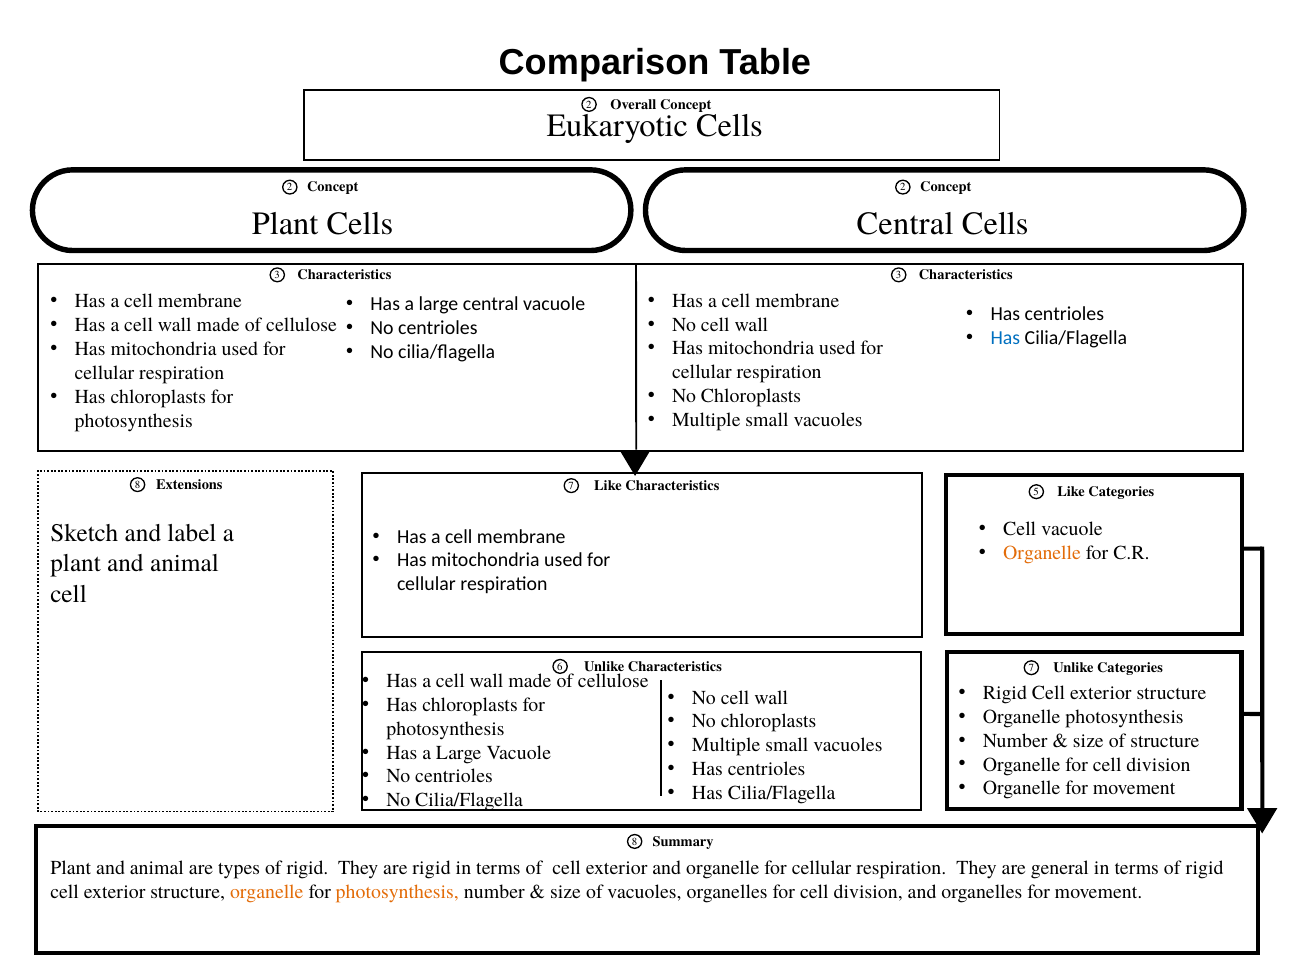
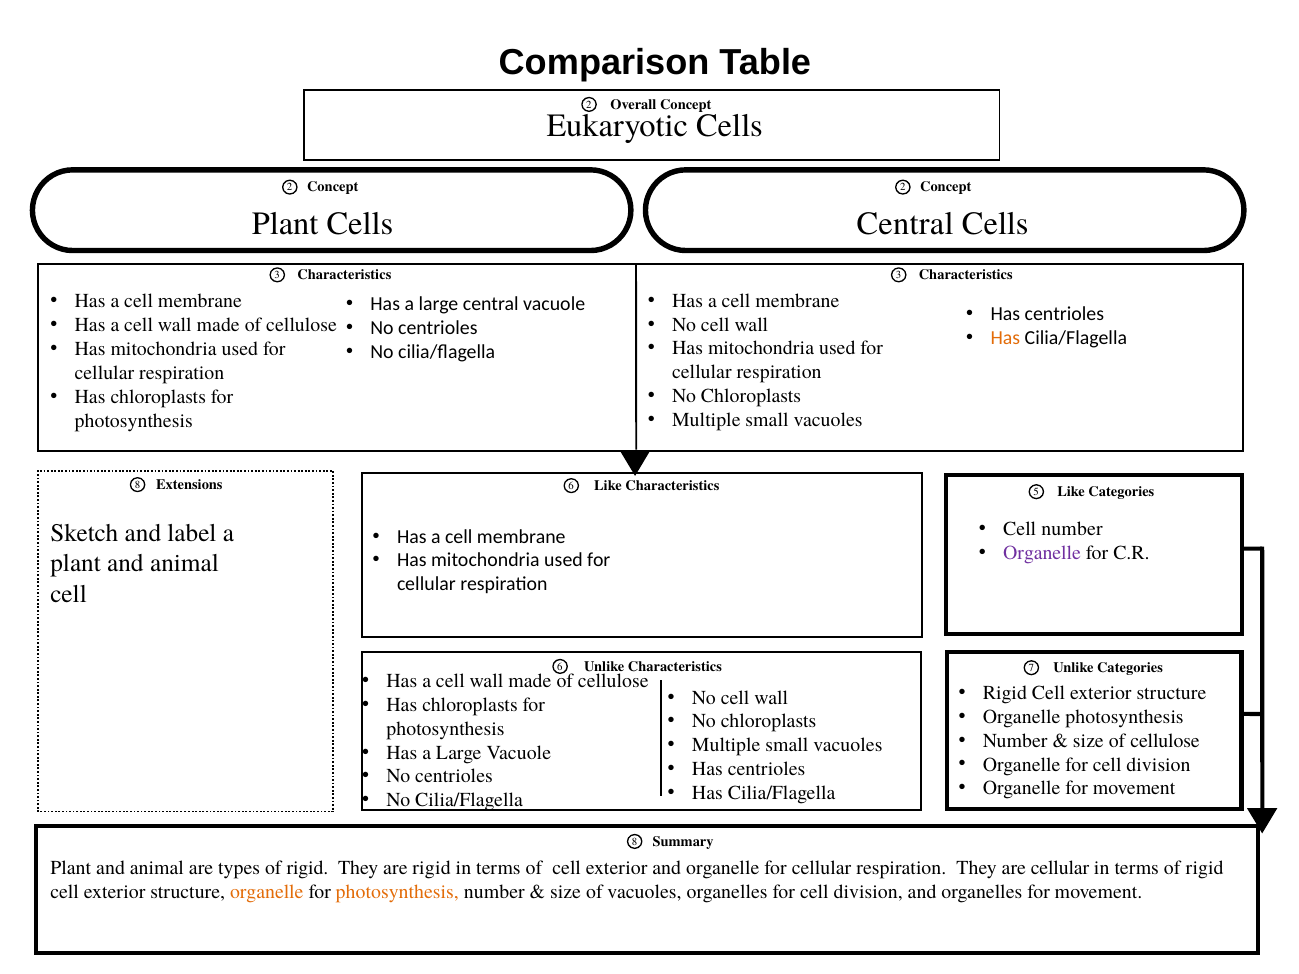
Has colour: blue -> orange (1005, 338)
Extensions 7: 7 -> 6 (571, 486)
Cell vacuole: vacuole -> number (1072, 530)
Organelle colour: orange -> purple (1042, 553)
size of structure: structure -> cellulose (1165, 741)
are general: general -> cellular (1060, 868)
